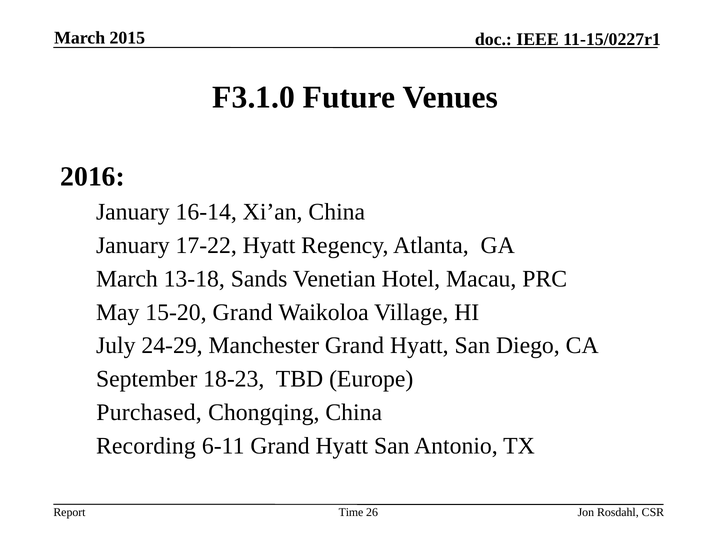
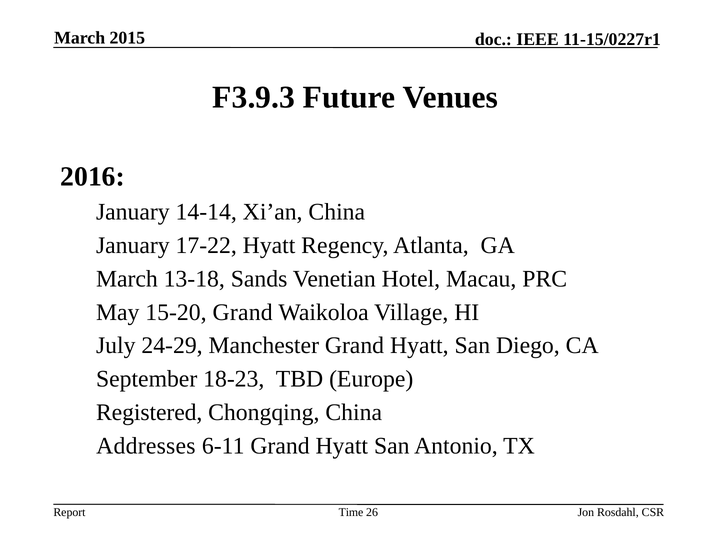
F3.1.0: F3.1.0 -> F3.9.3 (254, 97)
16-14: 16-14 -> 14-14 (206, 212)
Purchased: Purchased -> Registered (149, 412)
Recording: Recording -> Addresses (146, 445)
